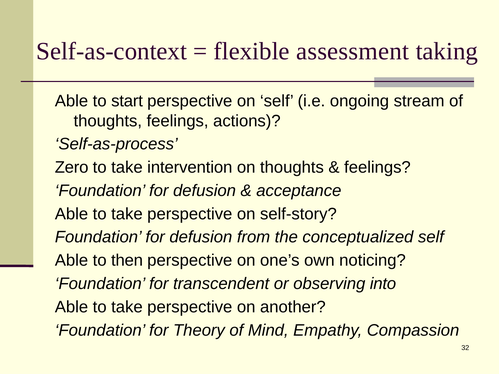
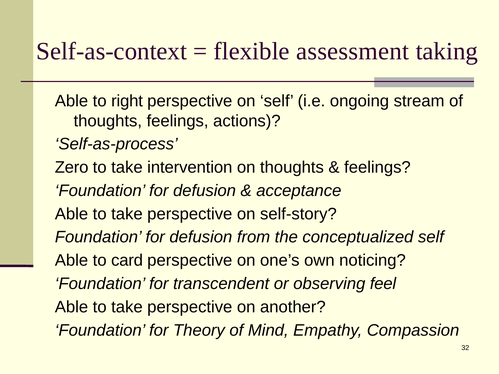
start: start -> right (127, 101)
then: then -> card (127, 261)
into: into -> feel (383, 284)
